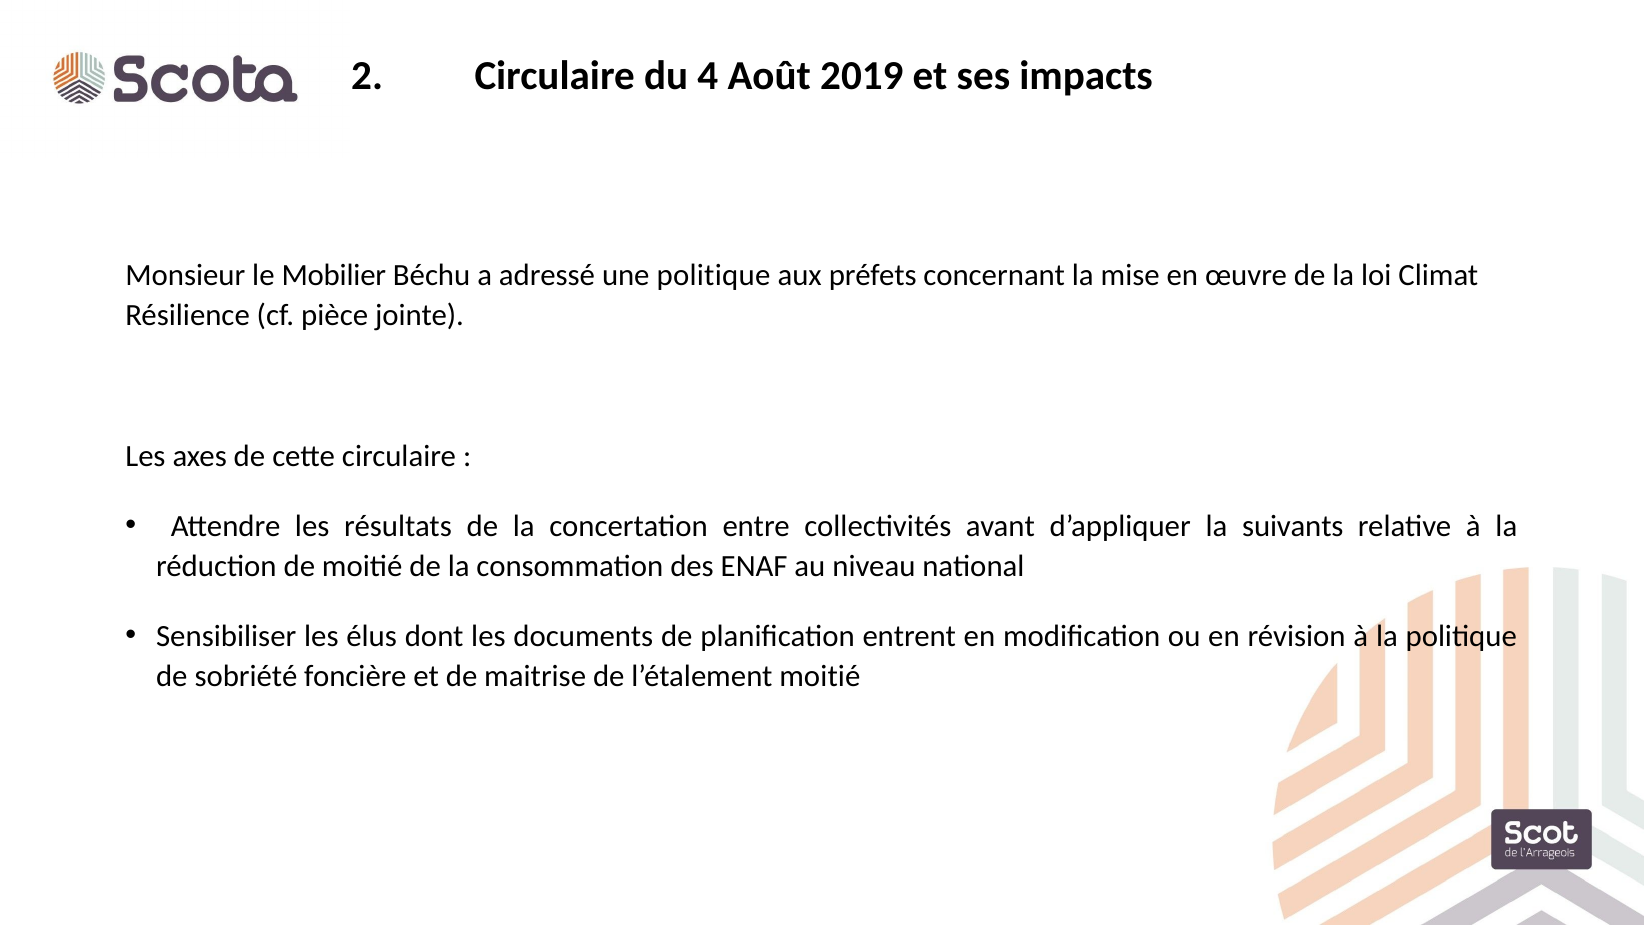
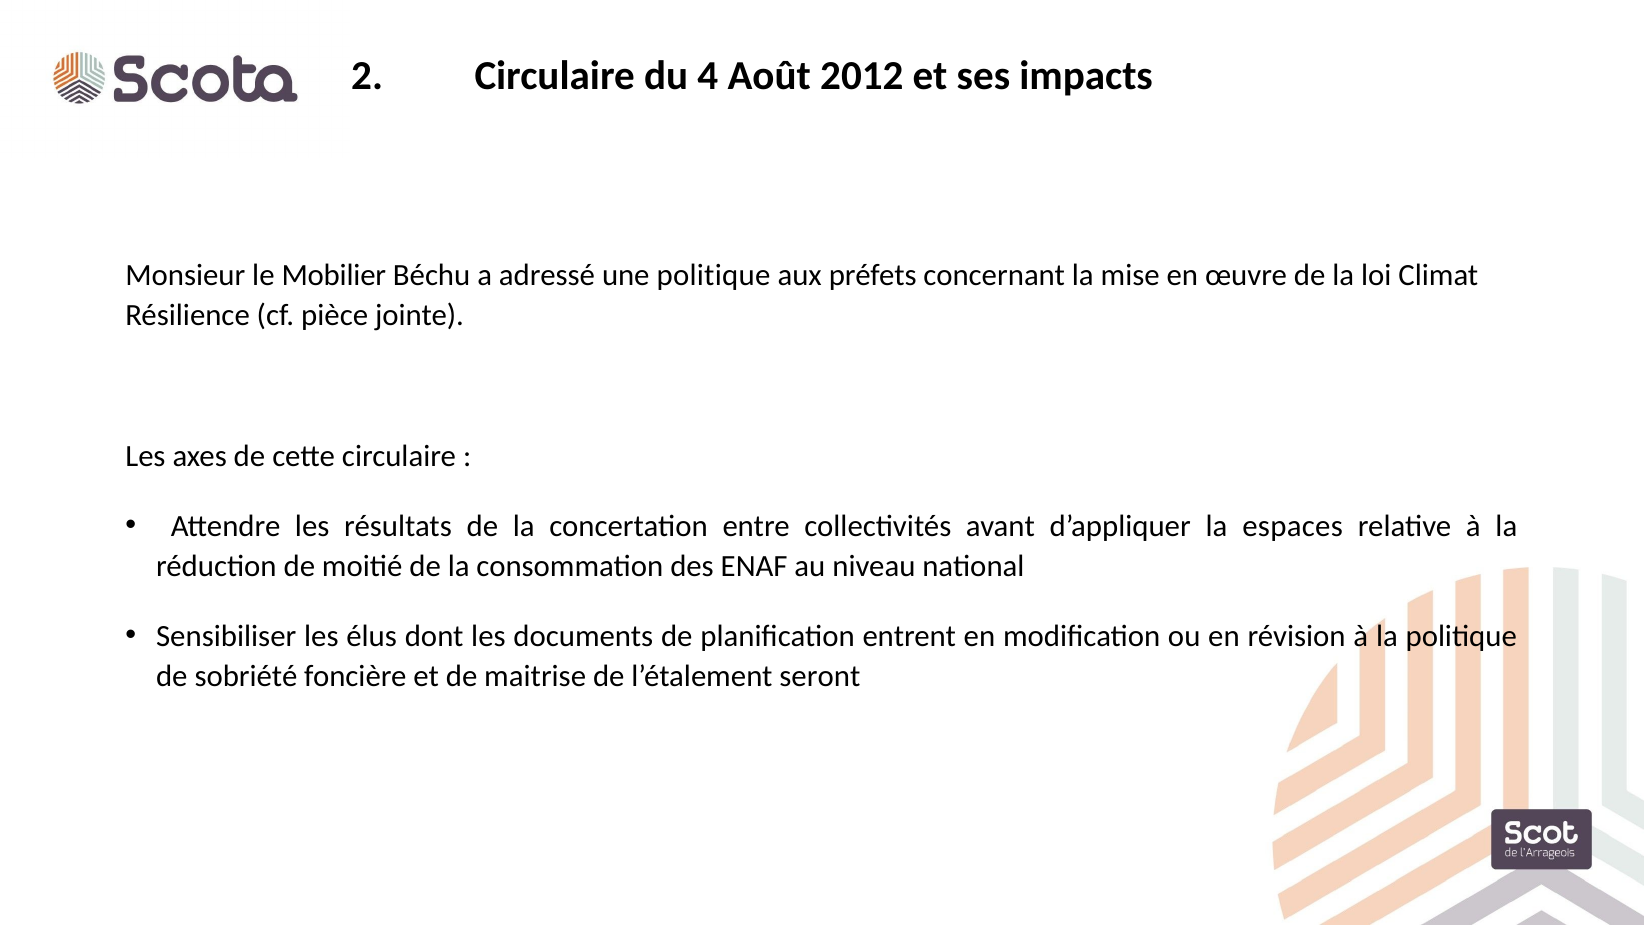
2019: 2019 -> 2012 (862, 76)
suivants: suivants -> espaces (1293, 526)
l’étalement moitié: moitié -> seront (820, 676)
